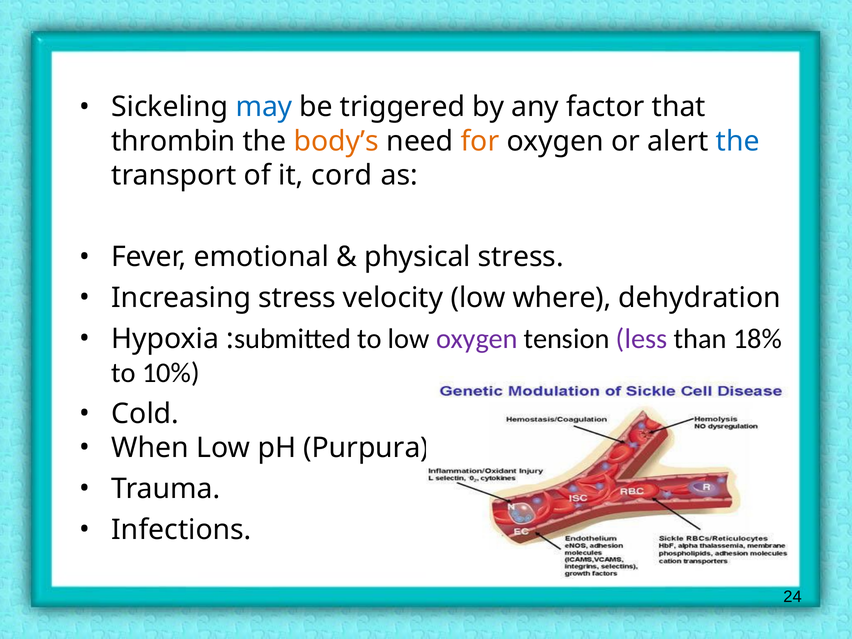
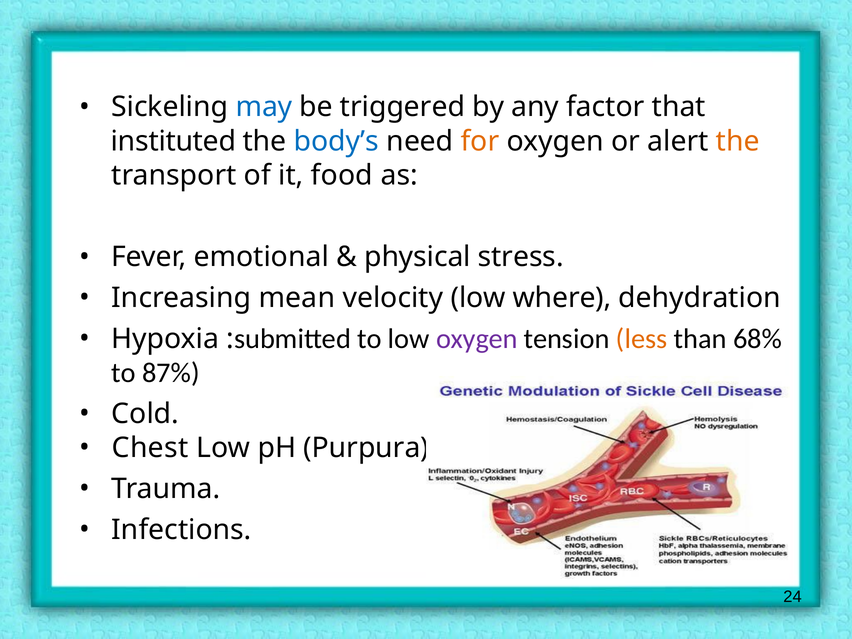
thrombin: thrombin -> instituted (173, 141)
body’s colour: orange -> blue (336, 141)
the colour: blue -> orange (738, 141)
cord: cord -> food (342, 175)
Increasing stress: stress -> mean (297, 298)
less colour: purple -> orange (642, 339)
18%: 18% -> 68% (758, 339)
10%: 10% -> 87% (171, 373)
When: When -> Chest (150, 448)
